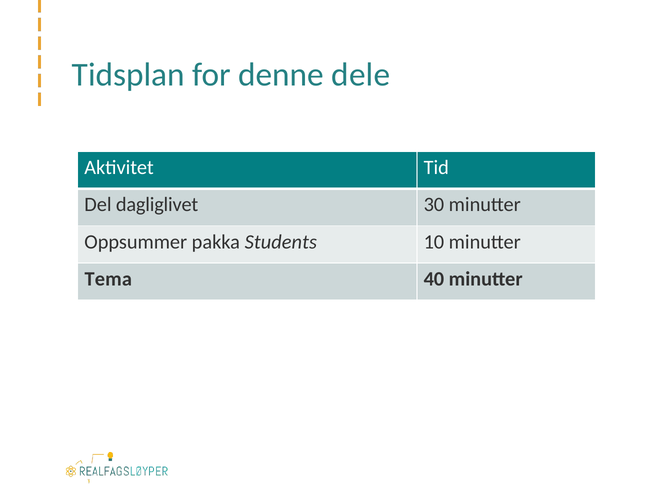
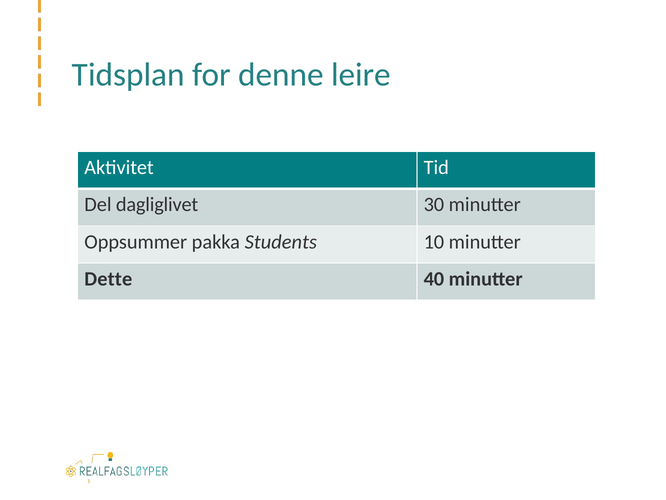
dele: dele -> leire (361, 75)
Tema: Tema -> Dette (108, 279)
